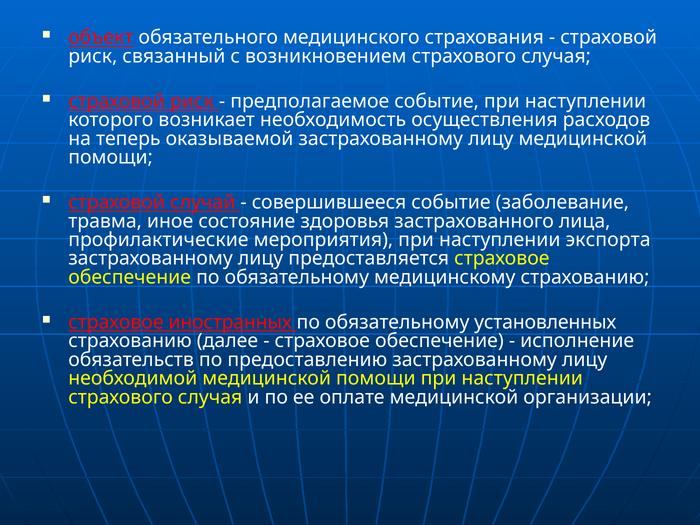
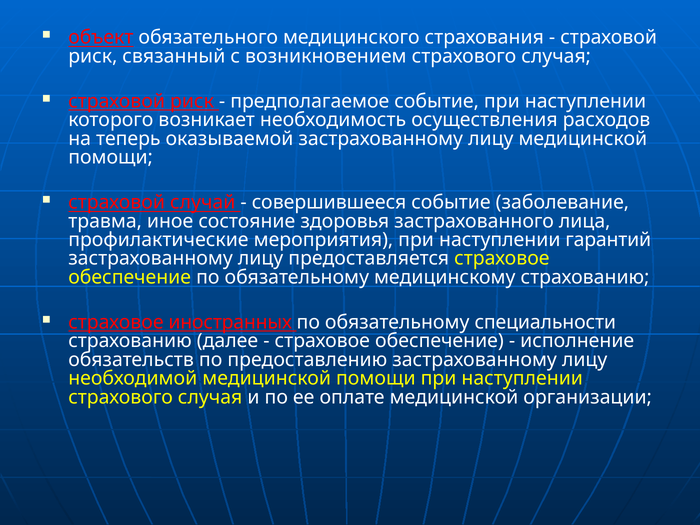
экспорта: экспорта -> гарантий (608, 240)
установленных: установленных -> специальности (545, 322)
